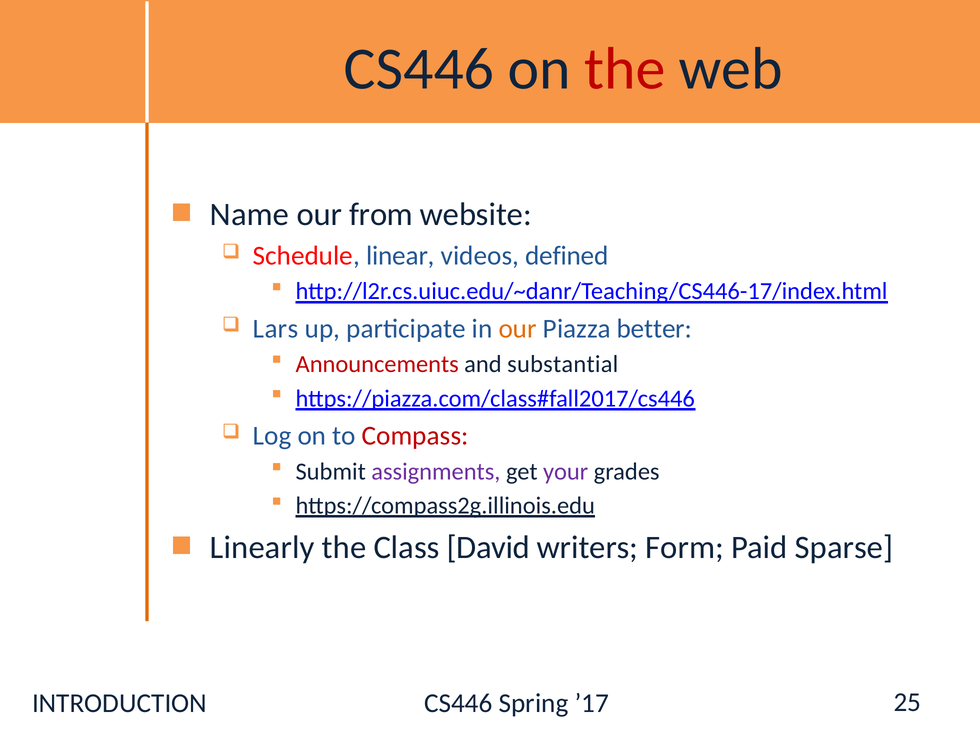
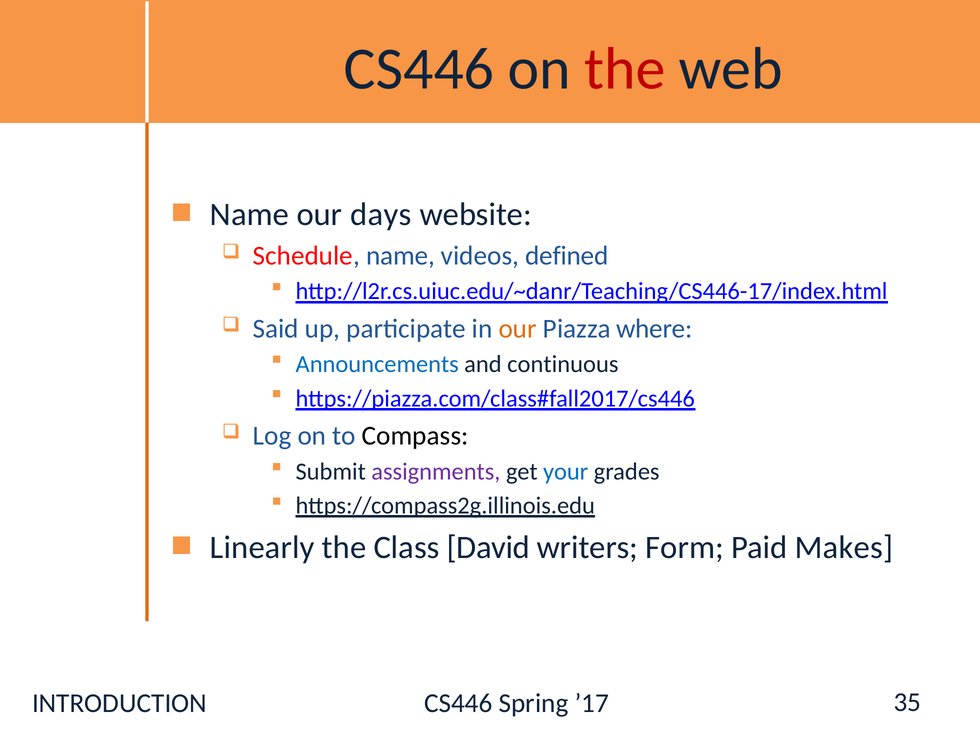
from: from -> days (381, 215)
Schedule linear: linear -> name (400, 256)
Lars: Lars -> Said (276, 329)
better: better -> where (654, 329)
Announcements colour: red -> blue (377, 364)
substantial: substantial -> continuous (563, 364)
Compass colour: red -> black (415, 436)
your colour: purple -> blue (566, 471)
Sparse: Sparse -> Makes (844, 548)
25: 25 -> 35 (907, 702)
